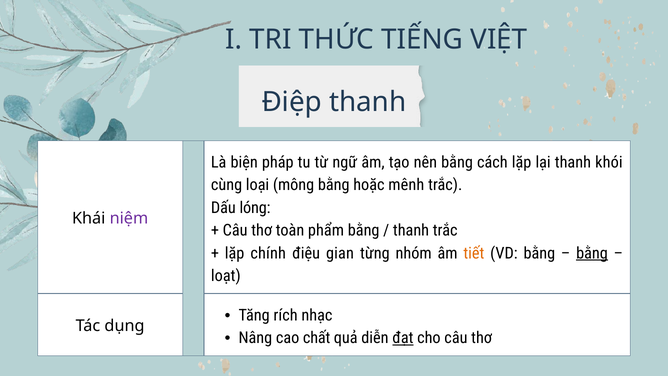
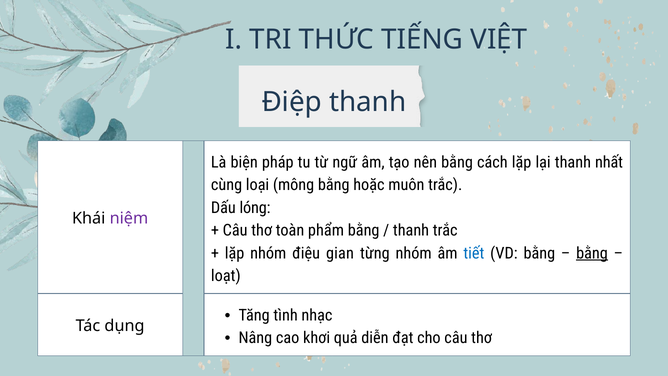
khói: khói -> nhất (609, 162)
mênh: mênh -> muôn (406, 185)
lặp chính: chính -> nhóm (268, 253)
tiết colour: orange -> blue (474, 253)
rích: rích -> tình (286, 315)
chất: chất -> khơi (317, 338)
đạt underline: present -> none (403, 338)
